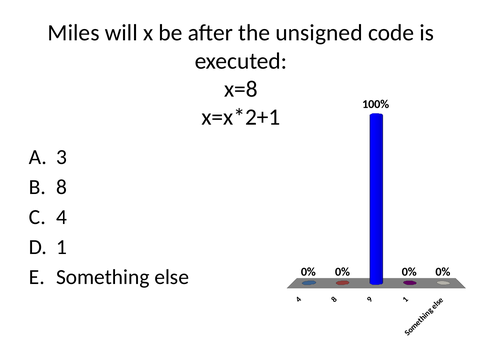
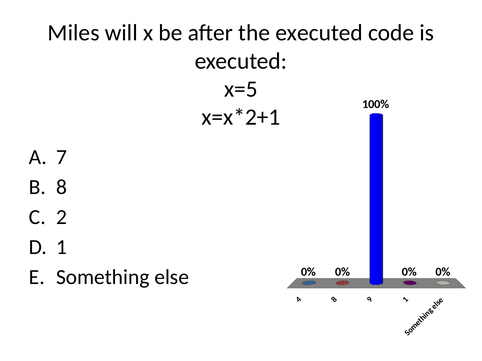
the unsigned: unsigned -> executed (319, 33)
x=8: x=8 -> x=5 (241, 89)
3: 3 -> 7 (61, 157)
4: 4 -> 2 (61, 217)
